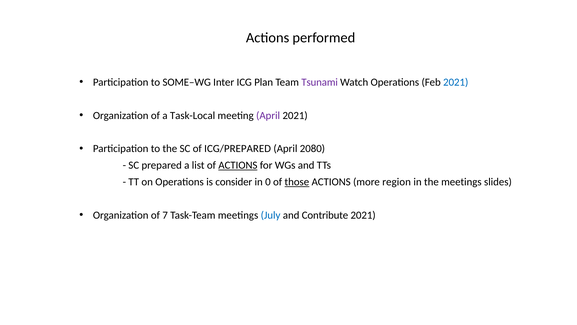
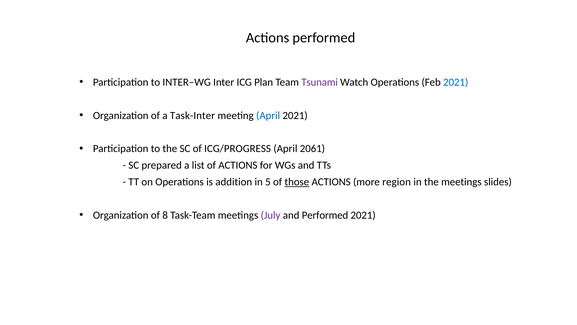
SOME–WG: SOME–WG -> INTER–WG (187, 82)
Task-Local: Task-Local -> Task-Inter (193, 115)
April colour: purple -> blue (268, 115)
ICG/PREPARED: ICG/PREPARED -> ICG/PROGRESS (238, 148)
2080: 2080 -> 2061 (312, 148)
ACTIONS underline: present -> none (238, 165)
consider: consider -> addition (234, 182)
0: 0 -> 5 (268, 182)
7: 7 -> 8 (165, 215)
July colour: blue -> purple (271, 215)
and Contribute: Contribute -> Performed (325, 215)
